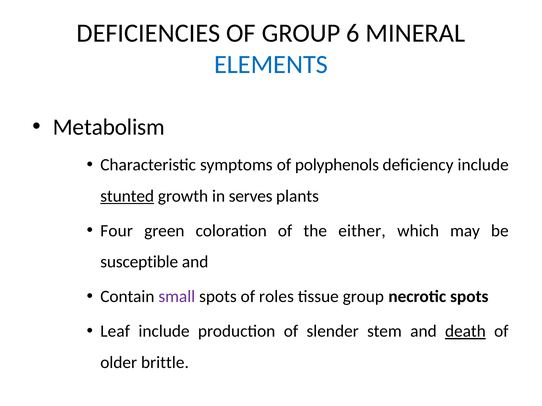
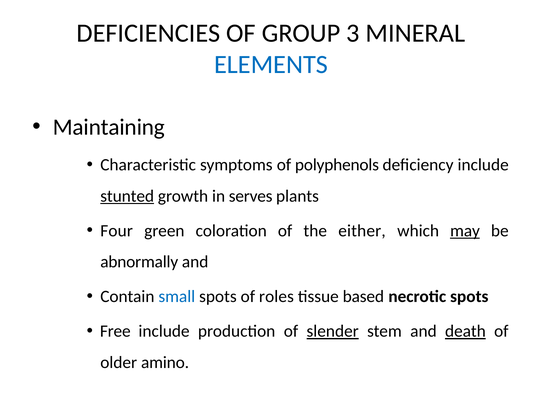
6: 6 -> 3 (353, 33)
Metabolism: Metabolism -> Maintaining (109, 127)
may underline: none -> present (465, 231)
susceptible: susceptible -> abnormally (139, 262)
small colour: purple -> blue (177, 297)
tissue group: group -> based (363, 297)
Leaf: Leaf -> Free (115, 332)
slender underline: none -> present (333, 332)
brittle: brittle -> amino (165, 363)
